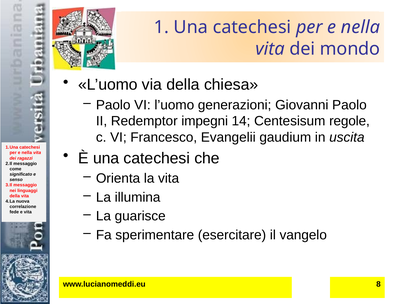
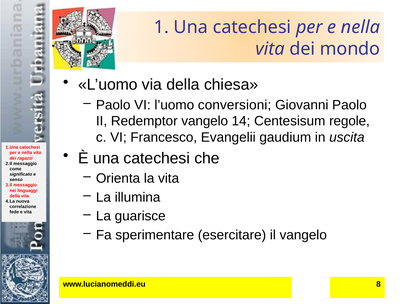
generazioni: generazioni -> conversioni (235, 105)
Redemptor impegni: impegni -> vangelo (205, 121)
